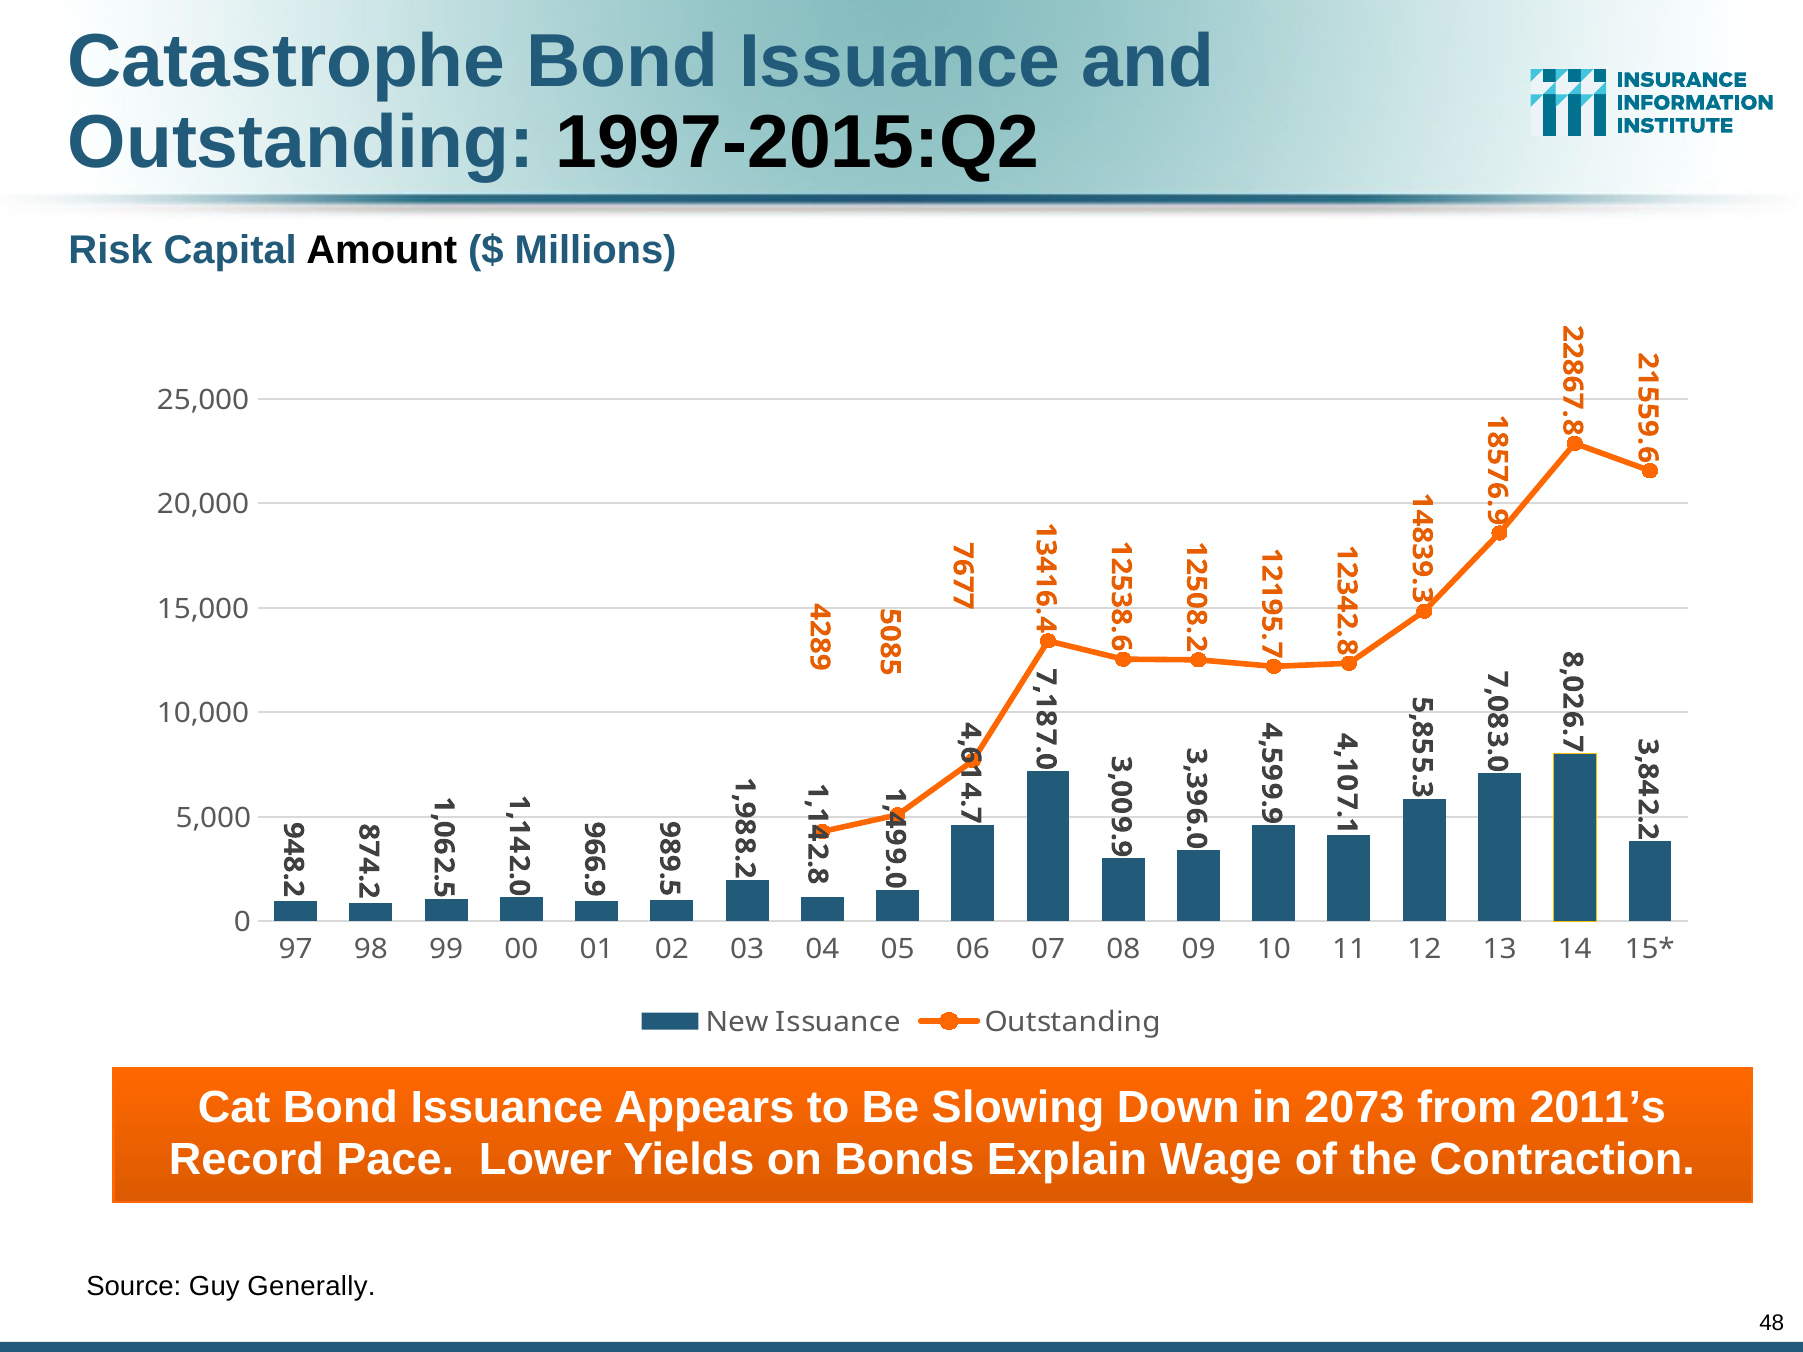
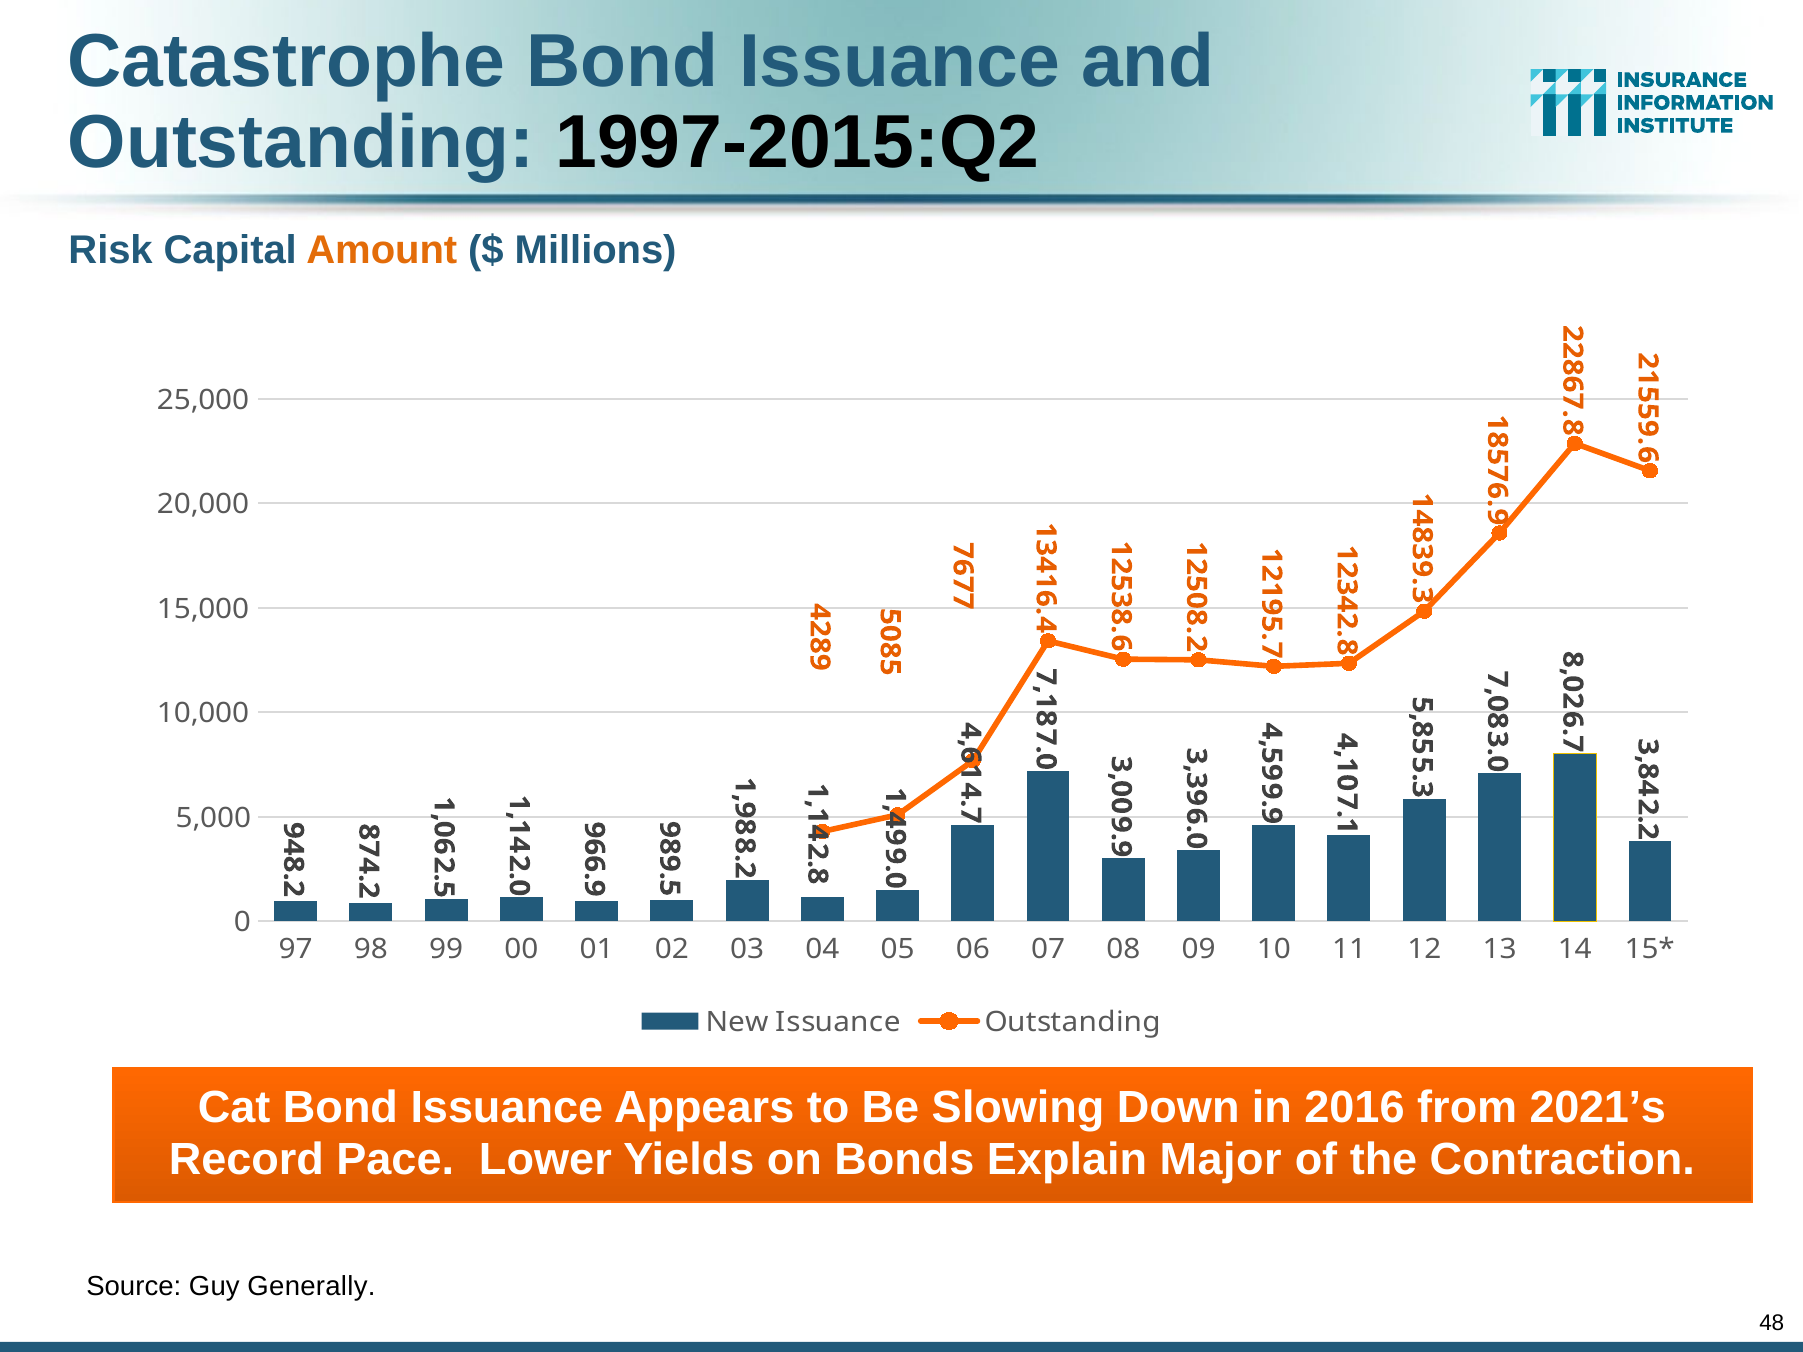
Amount colour: black -> orange (382, 251)
2073: 2073 -> 2016 (1354, 1108)
2011’s: 2011’s -> 2021’s (1598, 1108)
Wage: Wage -> Major (1221, 1160)
